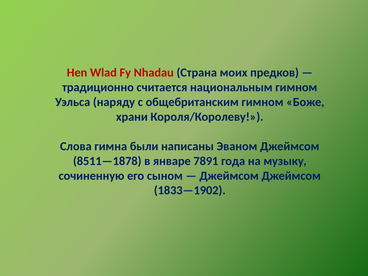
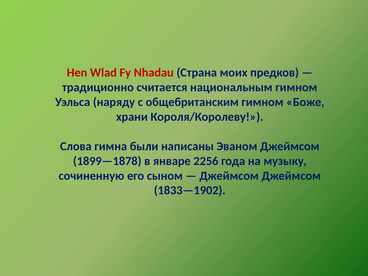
8511—1878: 8511—1878 -> 1899—1878 (107, 161)
7891: 7891 -> 2256 (206, 161)
